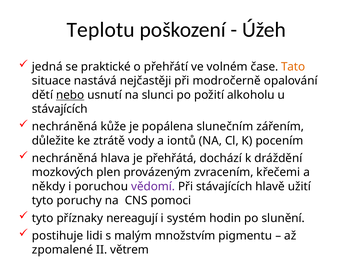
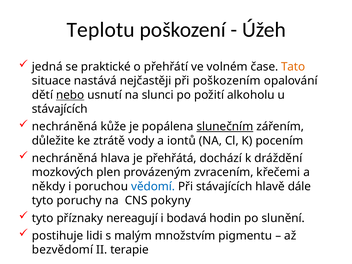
modročerně: modročerně -> poškozením (227, 81)
slunečním underline: none -> present (225, 127)
vědomí colour: purple -> blue (153, 186)
užití: užití -> dále (299, 186)
pomoci: pomoci -> pokyny (171, 201)
systém: systém -> bodavá (187, 218)
zpomalené: zpomalené -> bezvědomí (63, 250)
větrem: větrem -> terapie (130, 250)
